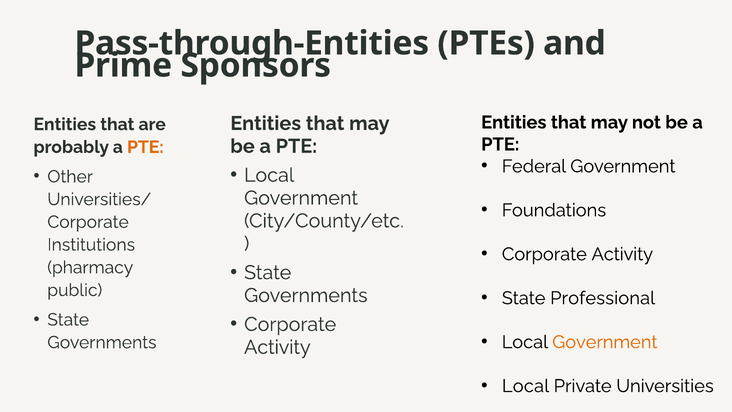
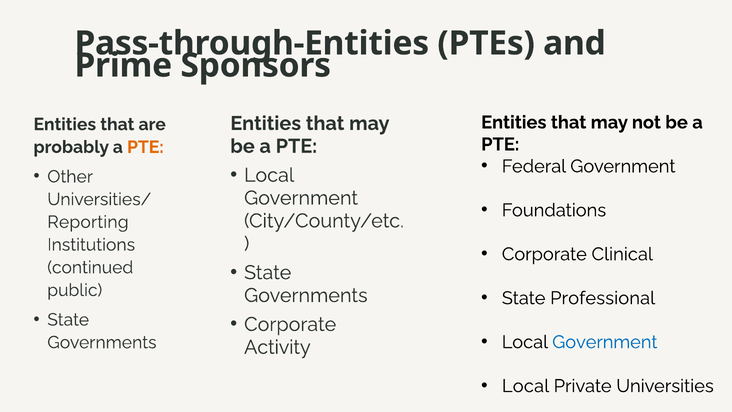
Corporate: Corporate -> Reporting (88, 222)
Activity: Activity -> Clinical (622, 254)
pharmacy: pharmacy -> continued (90, 267)
Government colour: orange -> blue (605, 342)
